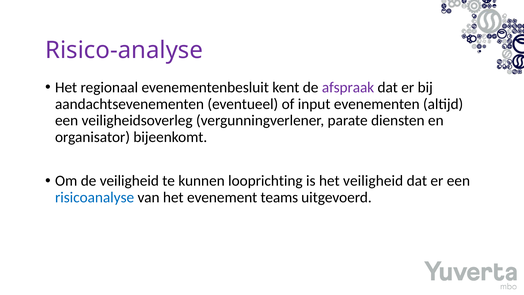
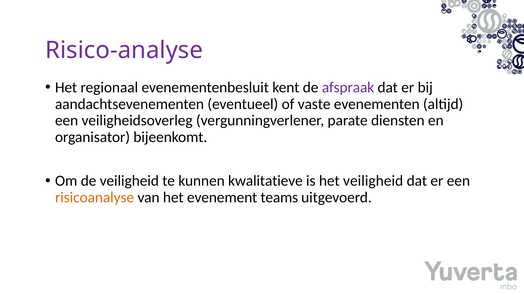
input: input -> vaste (314, 104)
looprichting: looprichting -> kwalitatieve (265, 181)
risicoanalyse colour: blue -> orange (95, 197)
